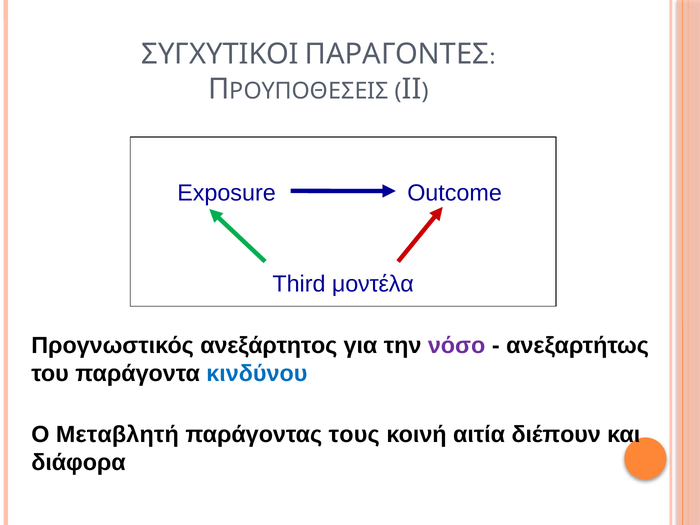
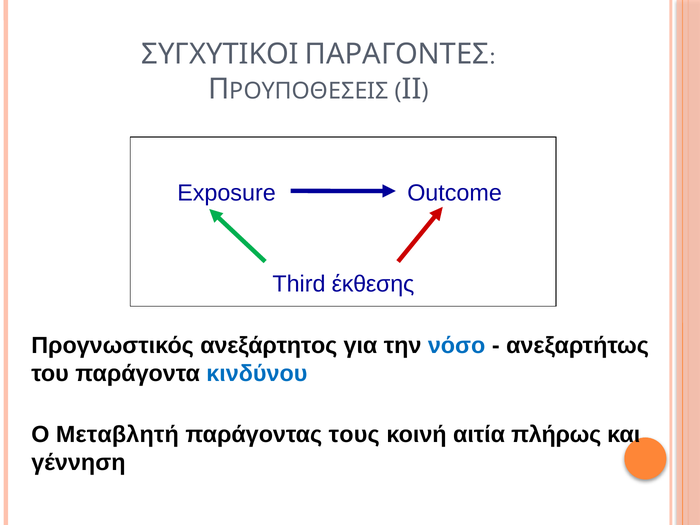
μοντέλα: μοντέλα -> έκθεσης (373, 284)
νόσο colour: purple -> blue (457, 346)
διέπουν: διέπουν -> πλήρως (556, 434)
διάφορα: διάφορα -> γέννηση (78, 462)
